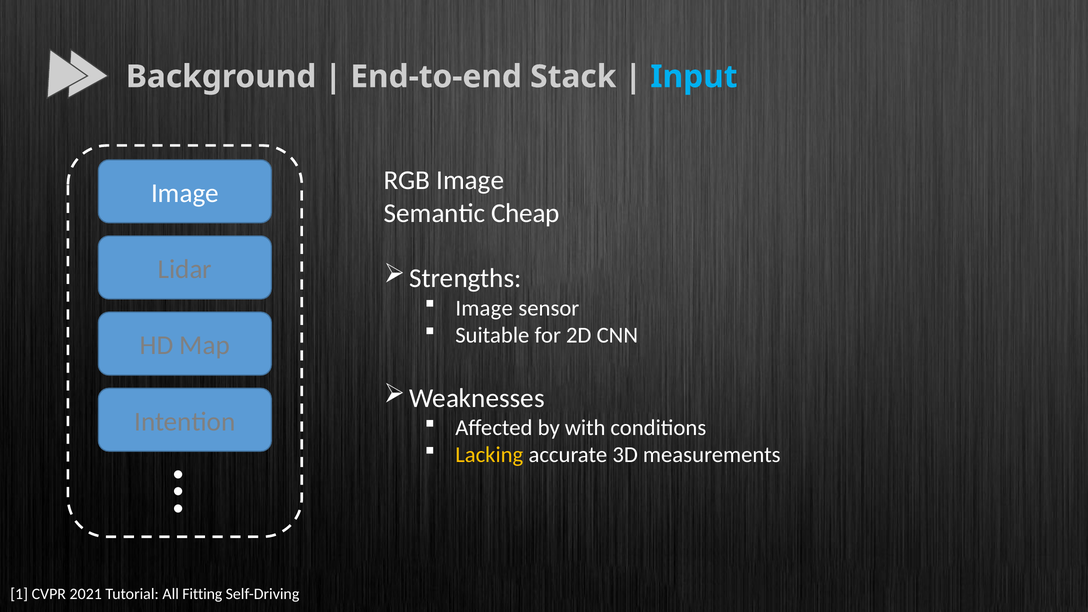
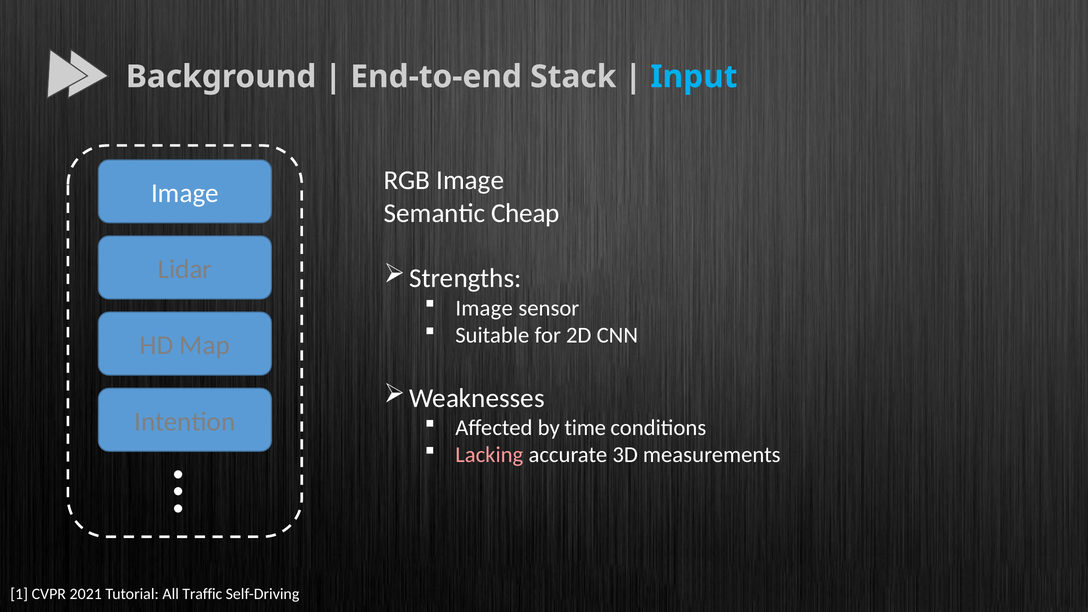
with: with -> time (585, 428)
Lacking colour: yellow -> pink (489, 455)
Fitting: Fitting -> Traffic (202, 594)
